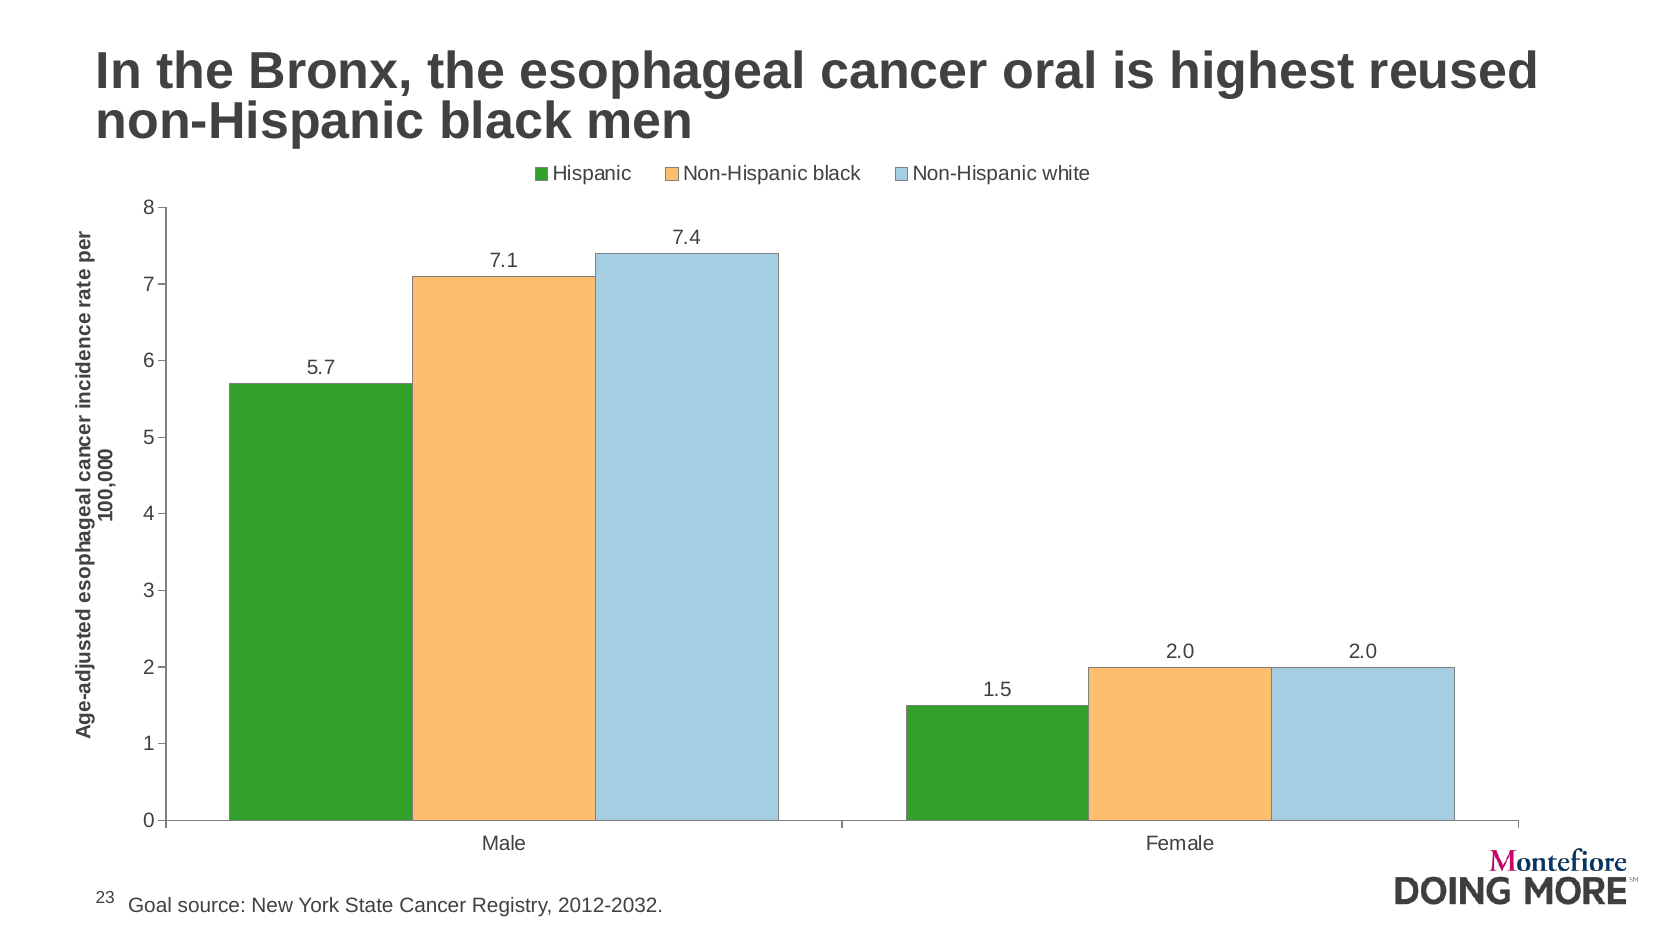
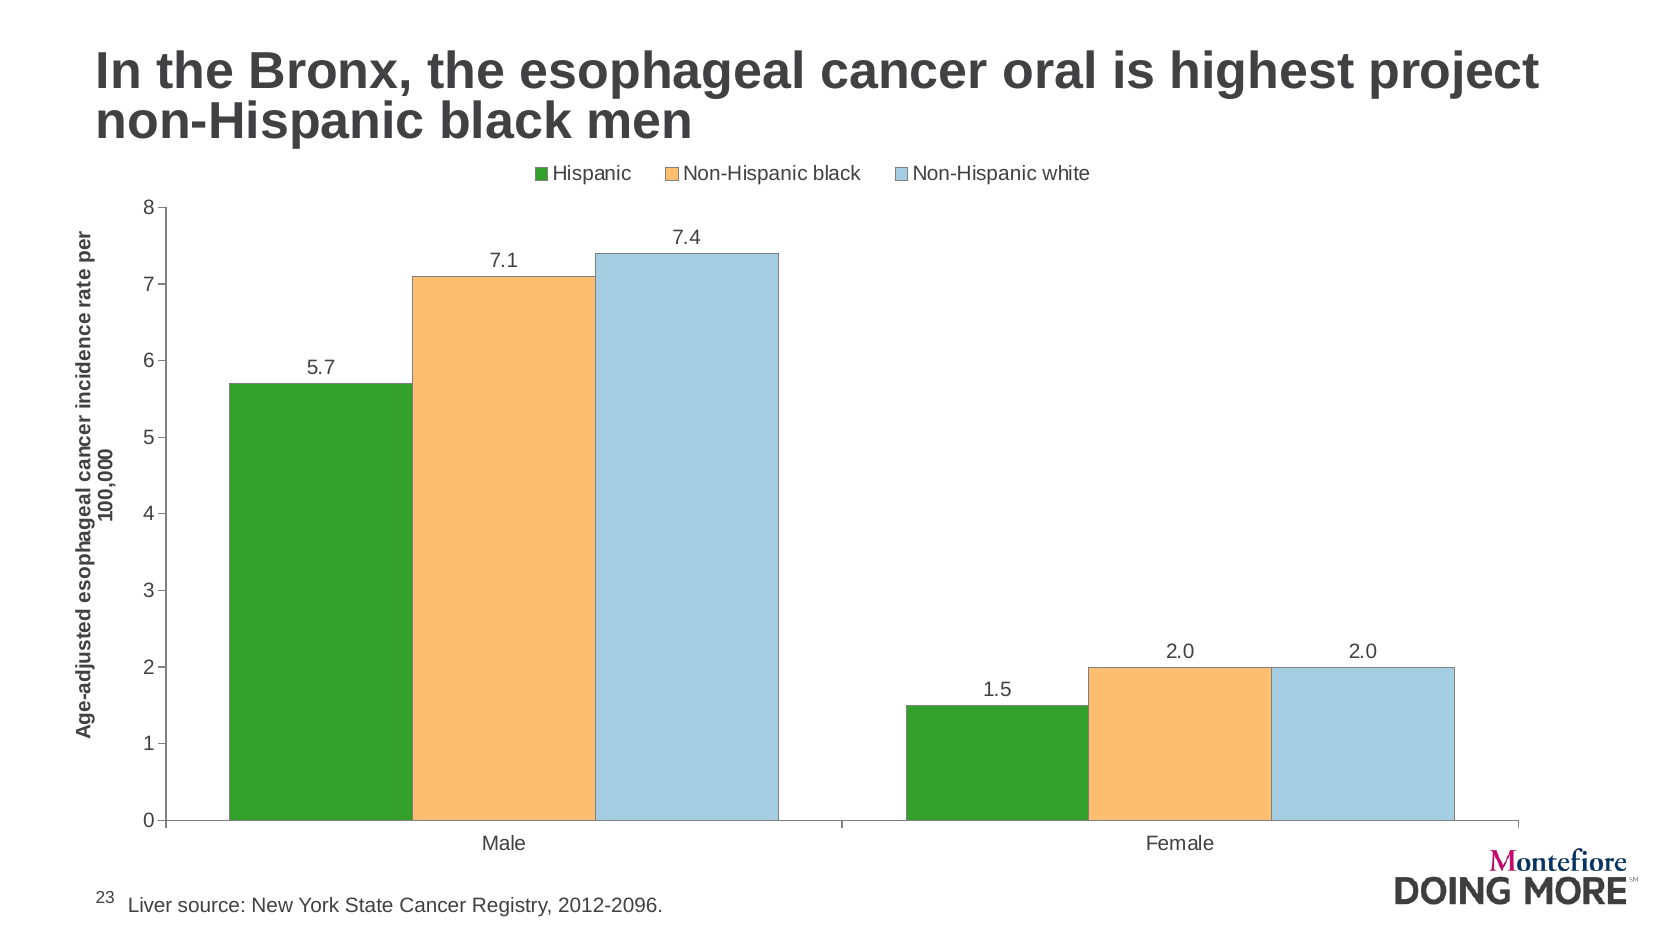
reused: reused -> project (1454, 72)
Goal: Goal -> Liver (150, 906)
2012-2032: 2012-2032 -> 2012-2096 (611, 906)
